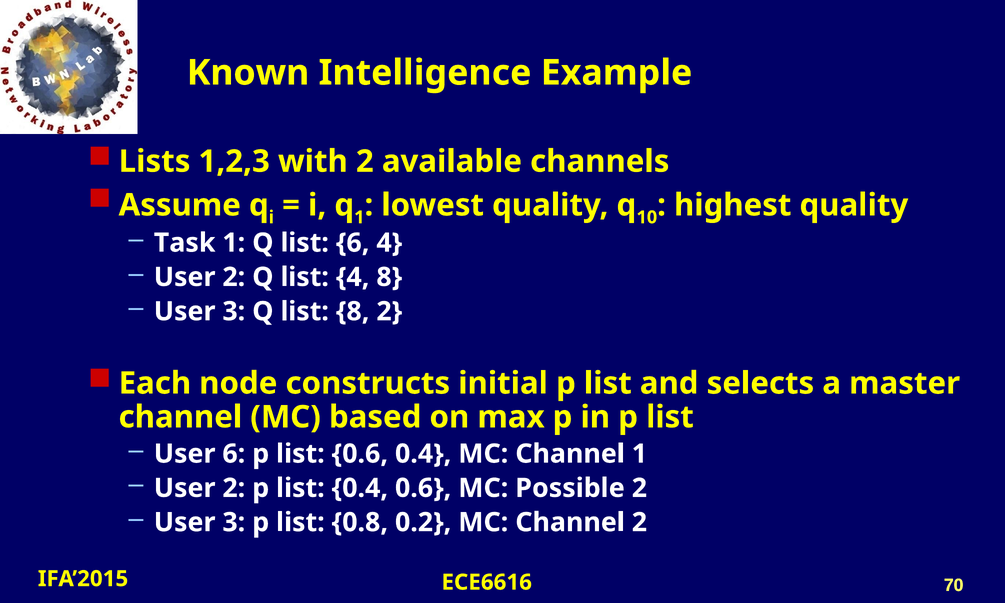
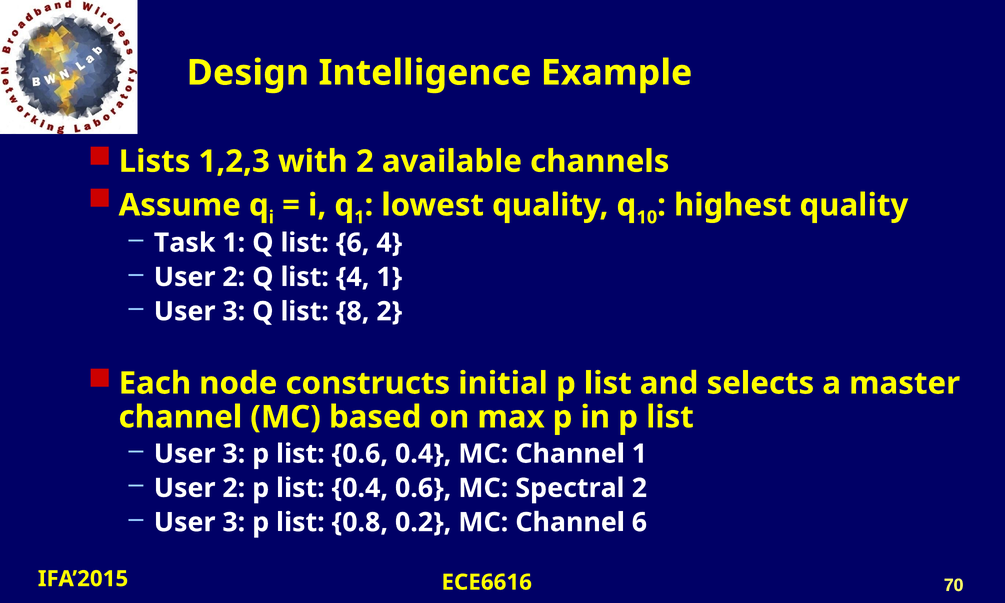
Known: Known -> Design (248, 73)
4 8: 8 -> 1 (389, 277)
6: 6 -> 3 (234, 454)
Possible: Possible -> Spectral (570, 488)
Channel 2: 2 -> 6 (639, 522)
